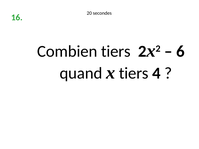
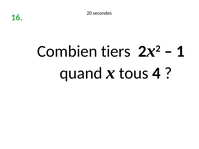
6: 6 -> 1 (180, 51)
x tiers: tiers -> tous (134, 73)
